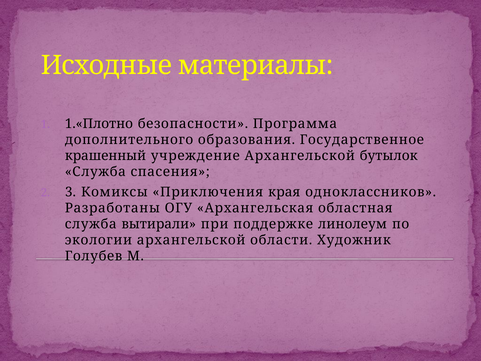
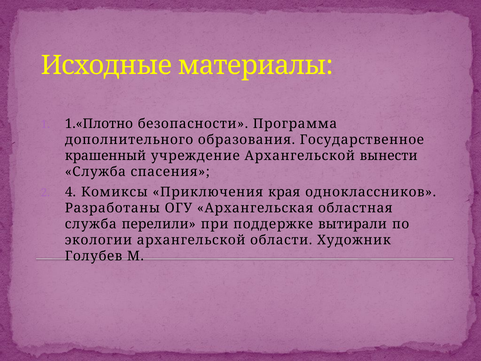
бутылок: бутылок -> вынести (389, 156)
3: 3 -> 4 (71, 192)
вытирали: вытирали -> перелили (159, 224)
линолеум: линолеум -> вытирали (352, 224)
